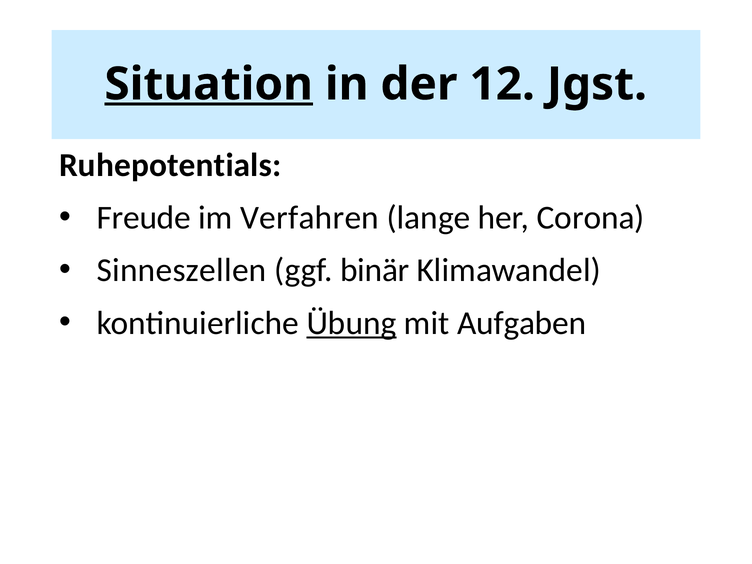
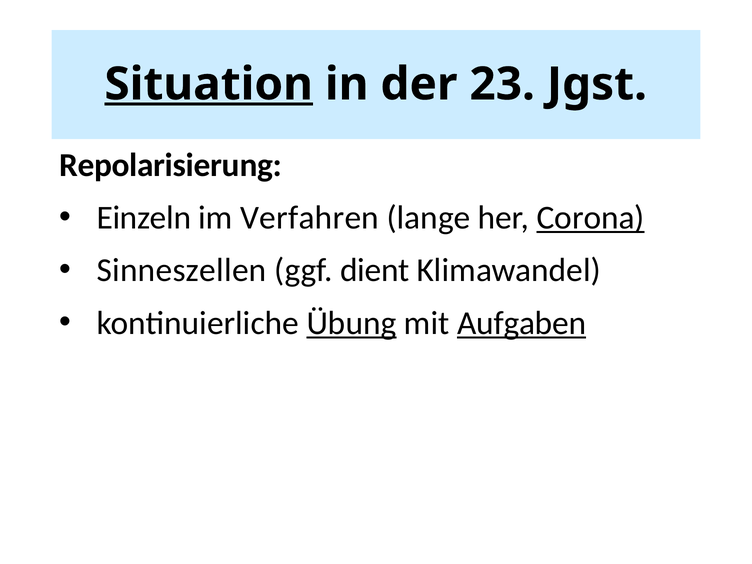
12: 12 -> 23 (502, 84)
Ruhepotentials: Ruhepotentials -> Repolarisierung (170, 165)
Freude: Freude -> Einzeln (144, 218)
Corona underline: none -> present (591, 218)
binär: binär -> dient (375, 270)
Aufgaben underline: none -> present (522, 323)
